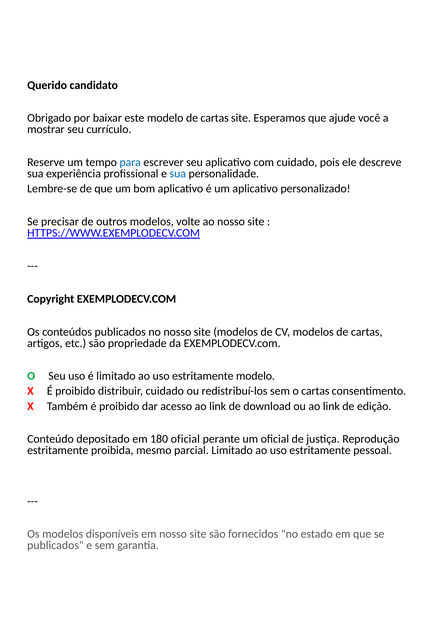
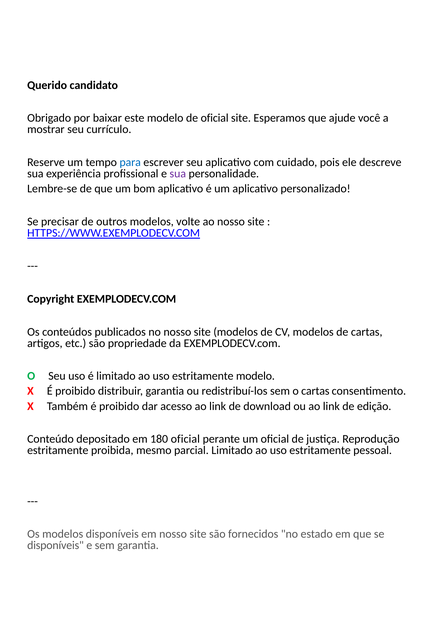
modelo de cartas: cartas -> oficial (215, 118)
sua colour: blue -> purple (178, 174)
distribuir cuidado: cuidado -> garantia (165, 391)
publicados: publicados -> disponíveis (55, 545)
